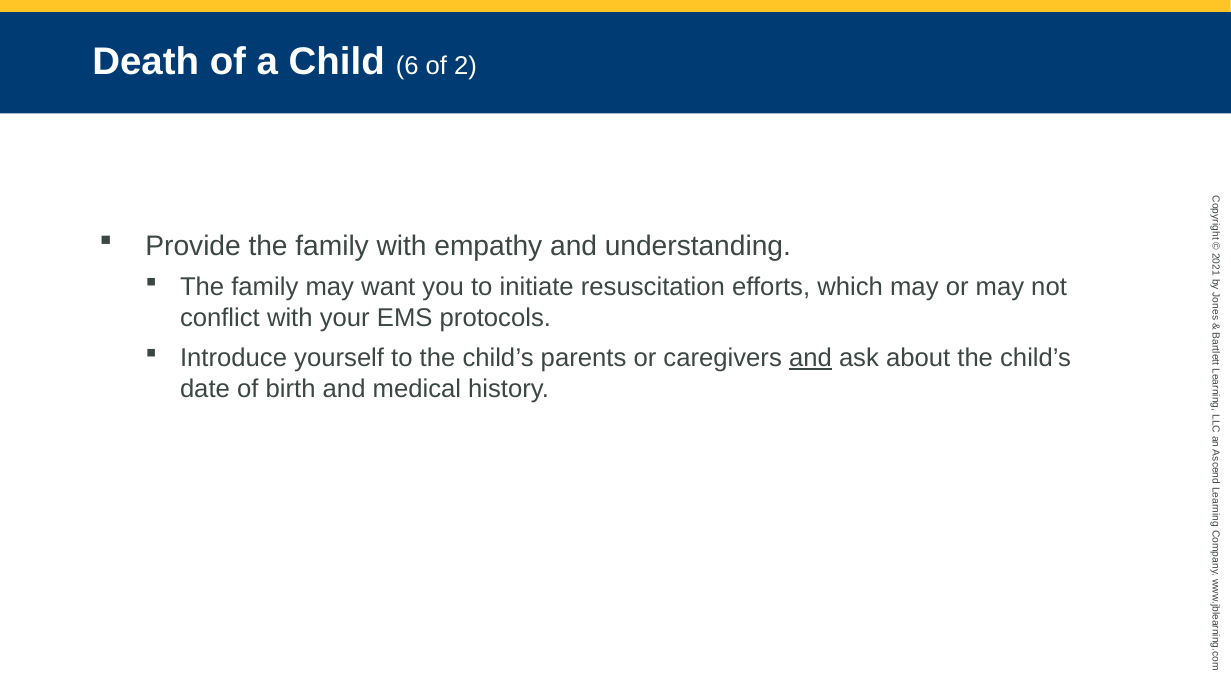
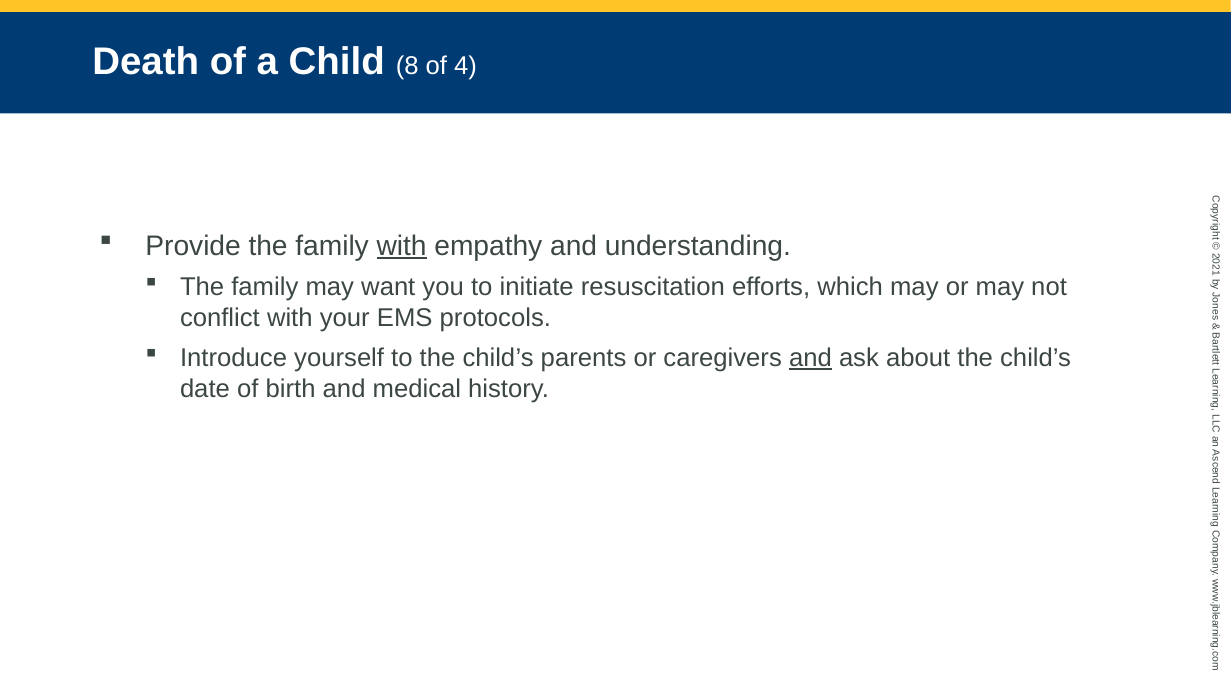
6: 6 -> 8 (407, 66)
of 2: 2 -> 4 (466, 66)
with underline: none -> present (402, 246)
